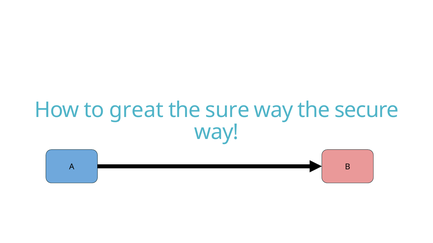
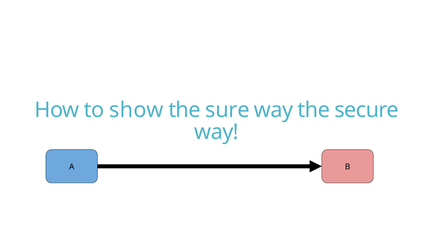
great: great -> show (136, 110)
